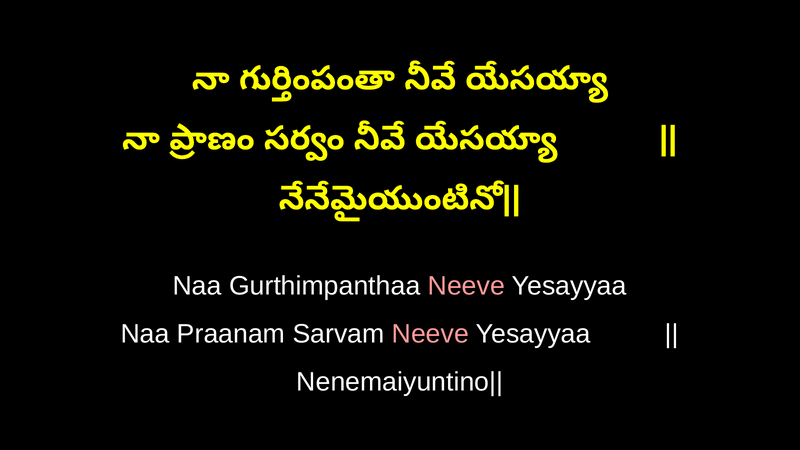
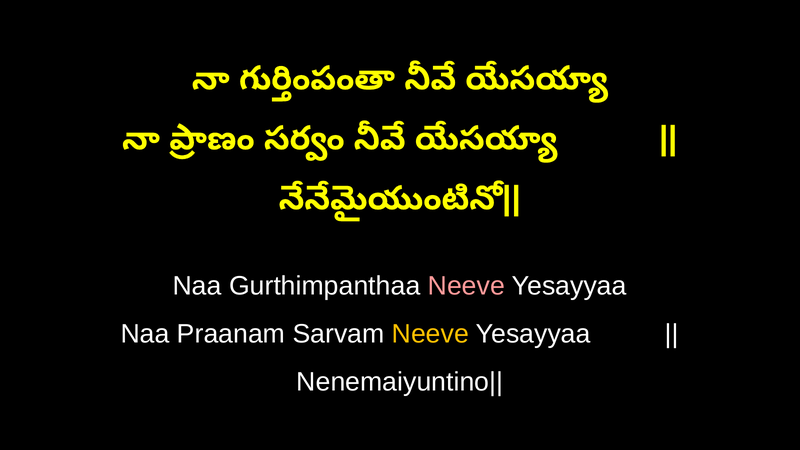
Neeve colour: pink -> yellow (430, 334)
